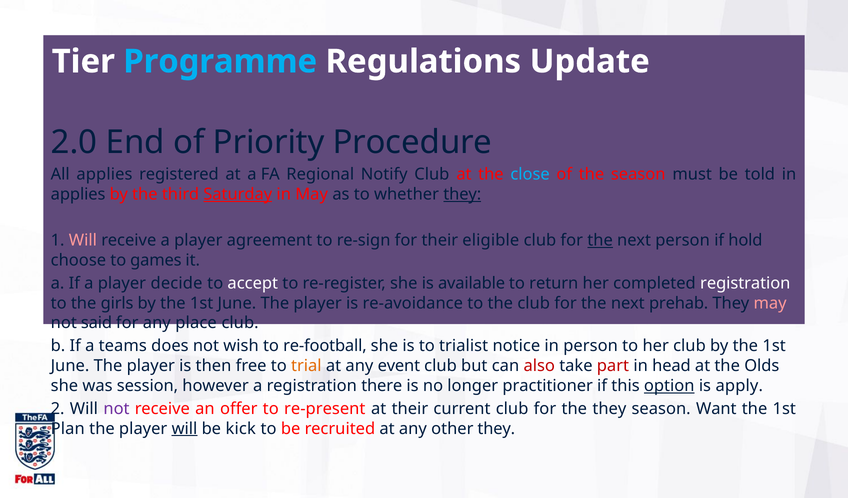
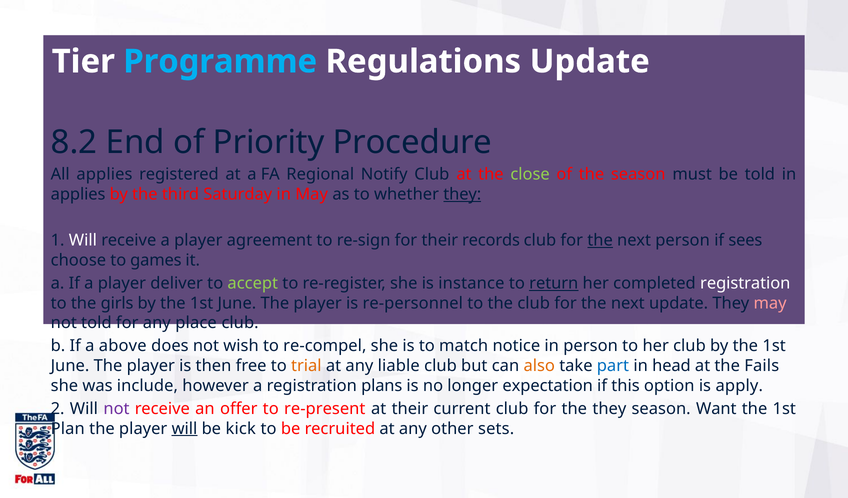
2.0: 2.0 -> 8.2 (74, 142)
close colour: light blue -> light green (530, 174)
Saturday underline: present -> none (238, 194)
Will colour: pink -> white (83, 240)
eligible: eligible -> records (491, 240)
hold: hold -> sees (745, 240)
decide: decide -> deliver (177, 283)
accept colour: white -> light green (253, 283)
available: available -> instance (471, 283)
return underline: none -> present (554, 283)
re-avoidance: re-avoidance -> re-personnel (413, 303)
next prehab: prehab -> update (679, 303)
not said: said -> told (96, 323)
teams: teams -> above (123, 346)
re-football: re-football -> re-compel (325, 346)
trialist: trialist -> match (464, 346)
event: event -> liable (399, 366)
also colour: red -> orange (539, 366)
part colour: red -> blue (613, 366)
Olds: Olds -> Fails (762, 366)
session: session -> include (147, 385)
there: there -> plans (382, 385)
practitioner: practitioner -> expectation (548, 385)
option underline: present -> none (669, 385)
other they: they -> sets (496, 428)
